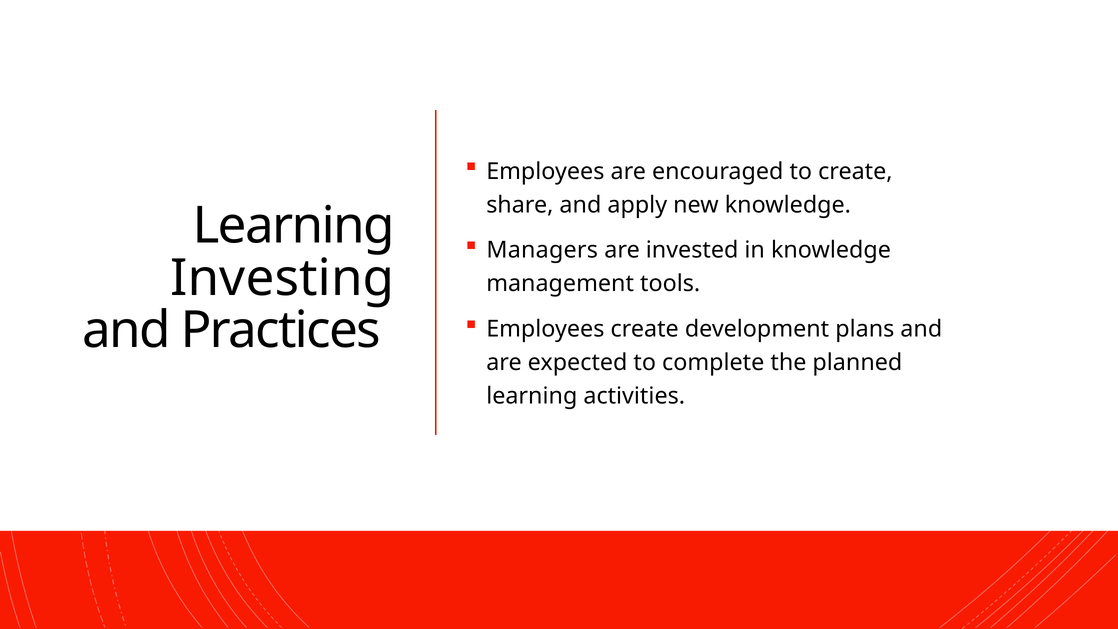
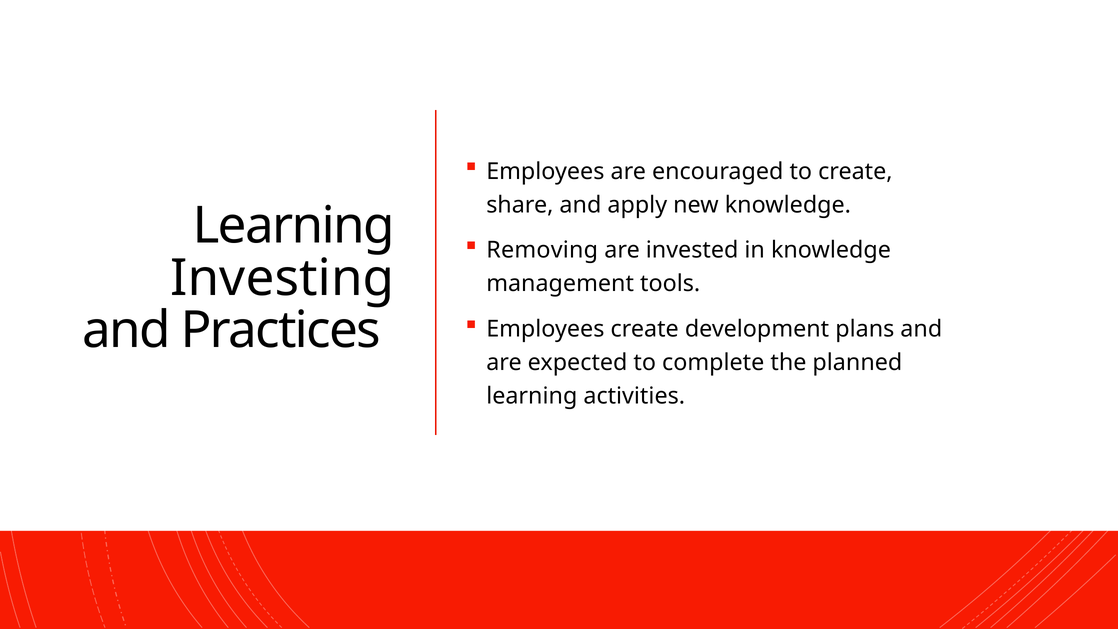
Managers: Managers -> Removing (542, 250)
